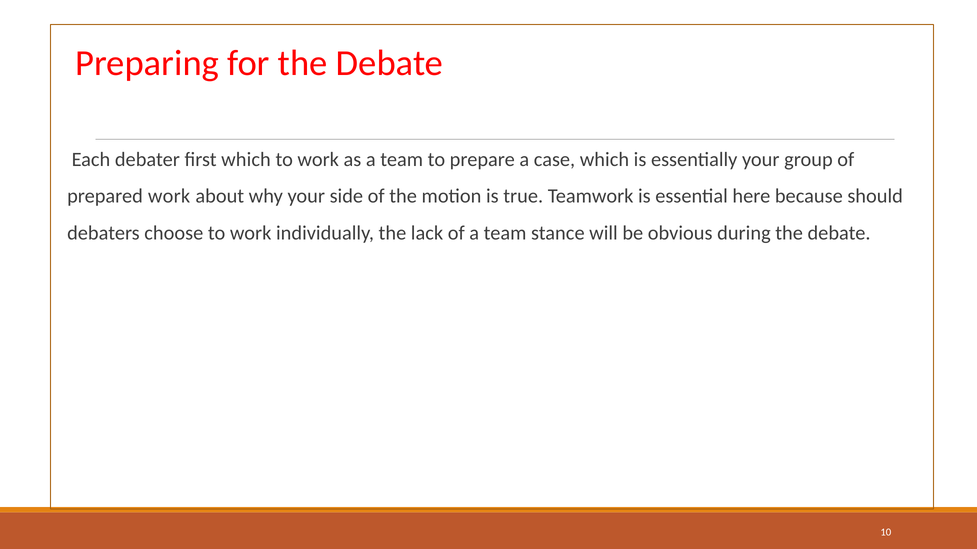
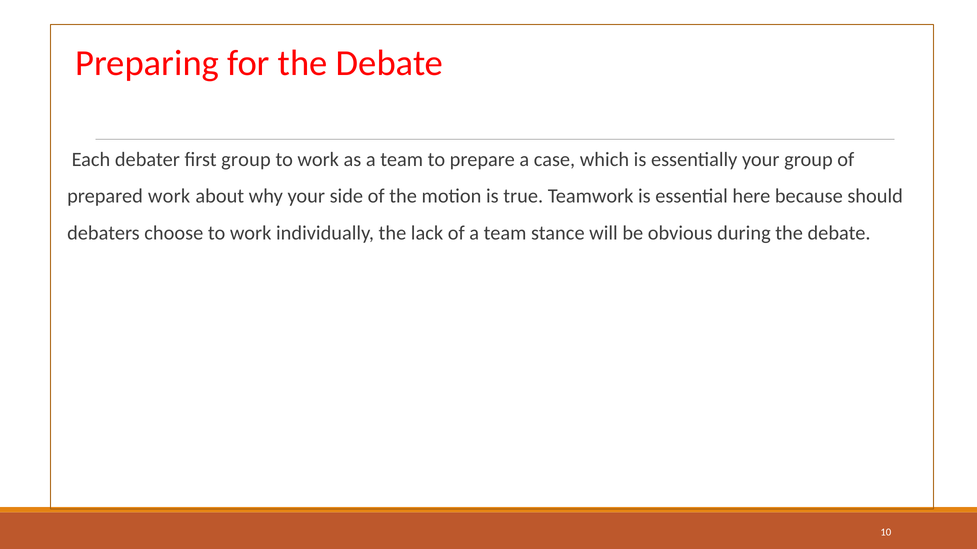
first which: which -> group (246, 160)
